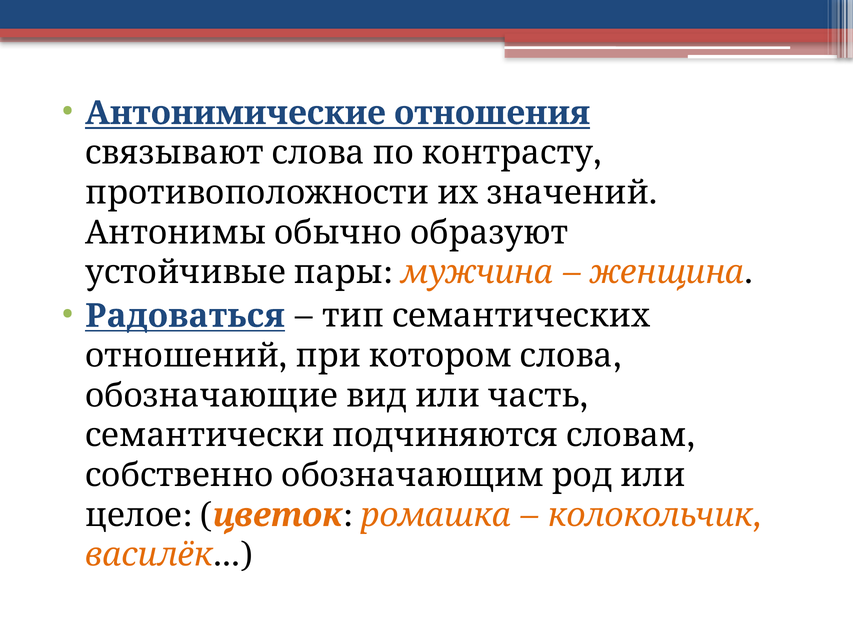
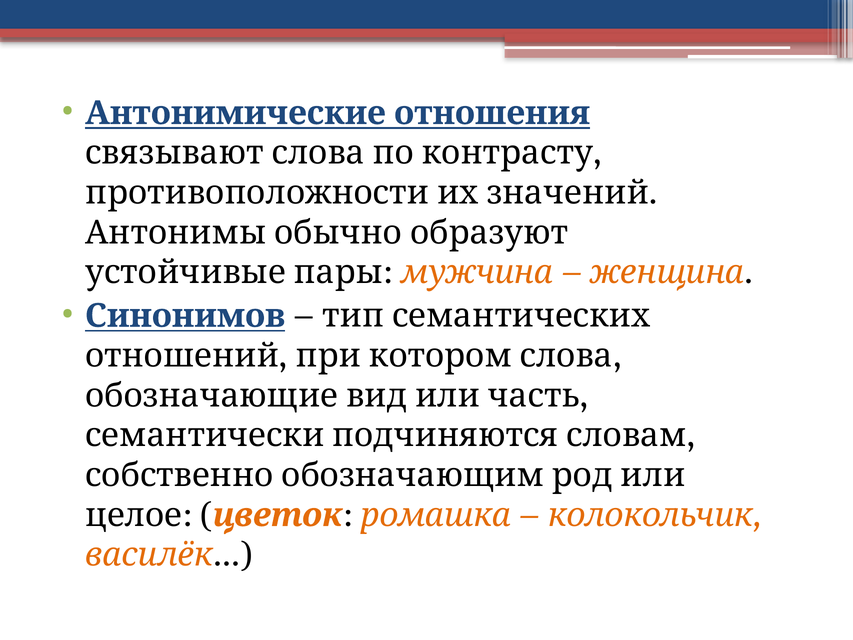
Радоваться: Радоваться -> Синонимов (185, 316)
